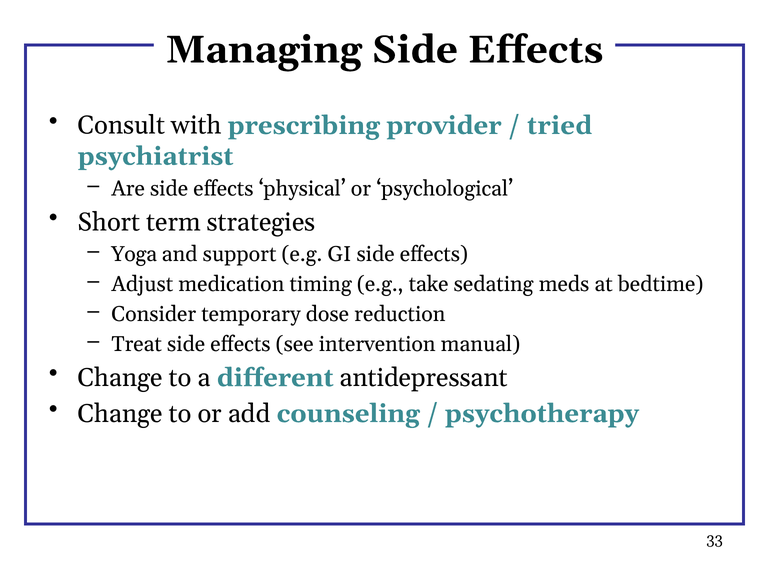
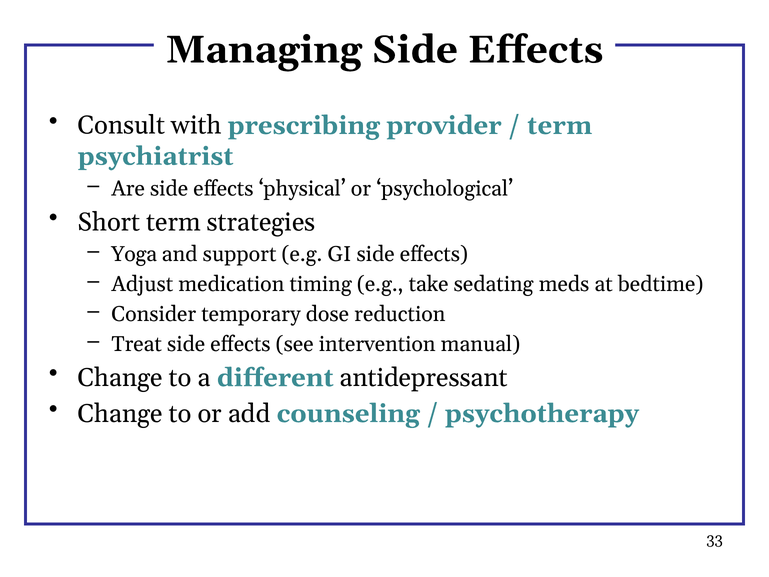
tried: tried -> term (560, 125)
